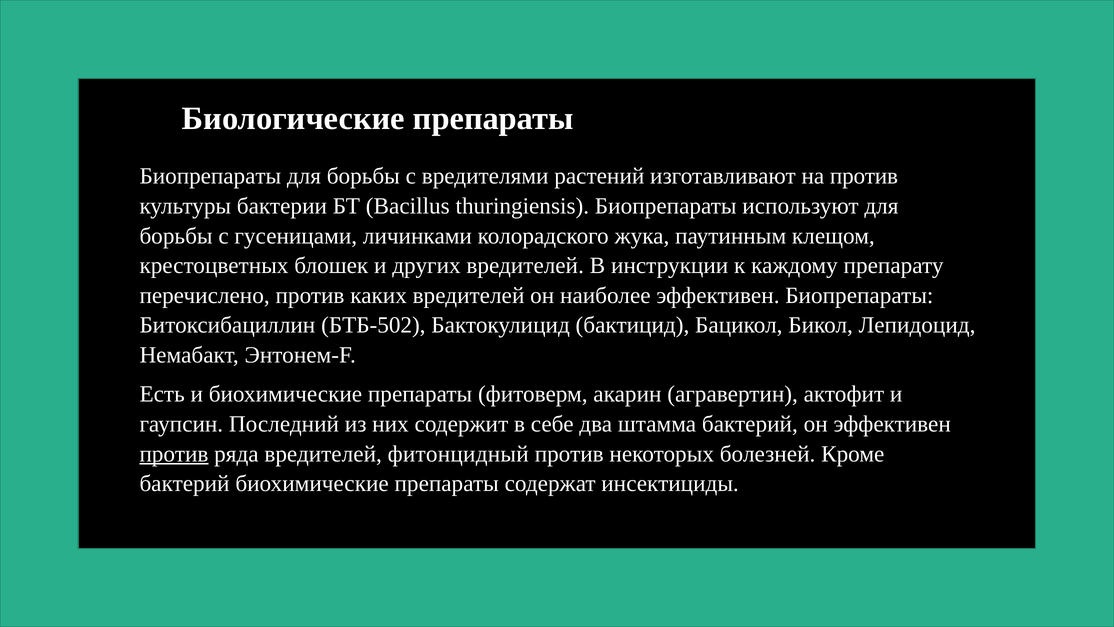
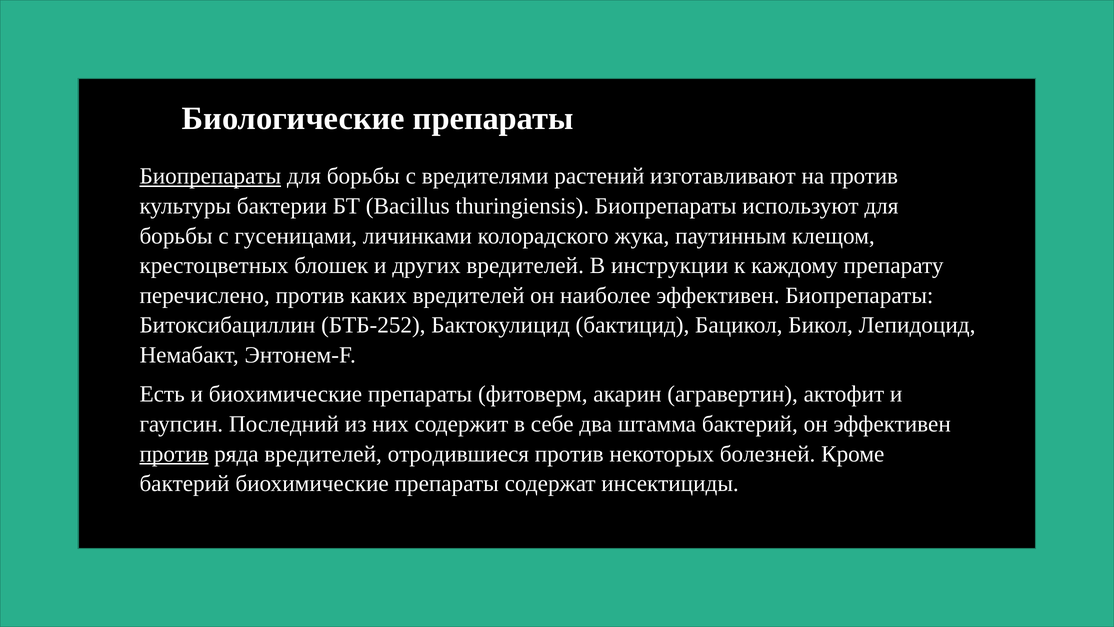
Биопрепараты underline: none -> present (210, 176)
БТБ-502: БТБ-502 -> БТБ-252 (373, 325)
фитонцидный: фитонцидный -> отродившиеся (458, 454)
